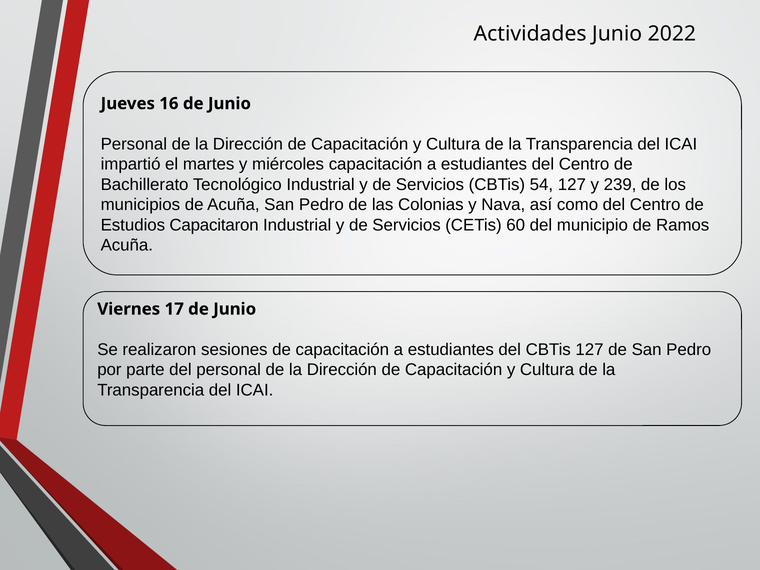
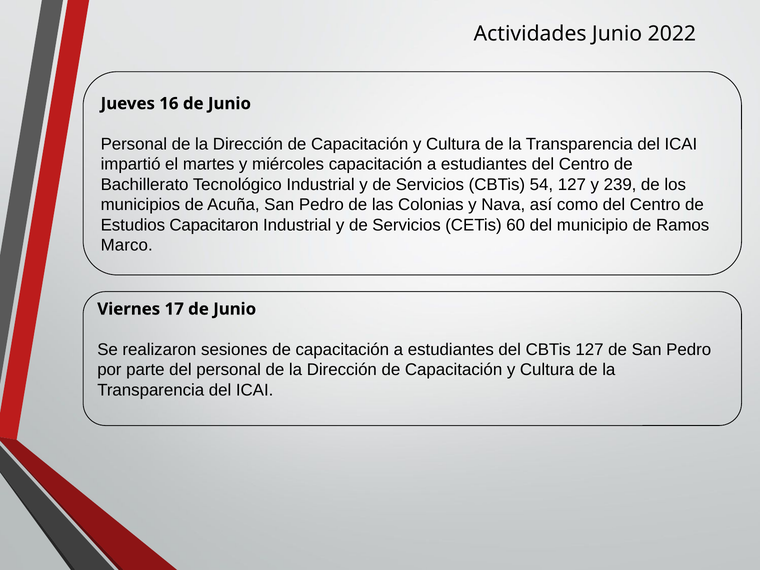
Acuña: Acuña -> Marco (127, 245)
